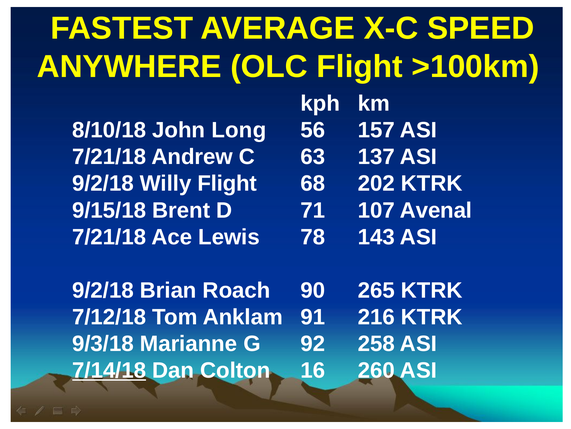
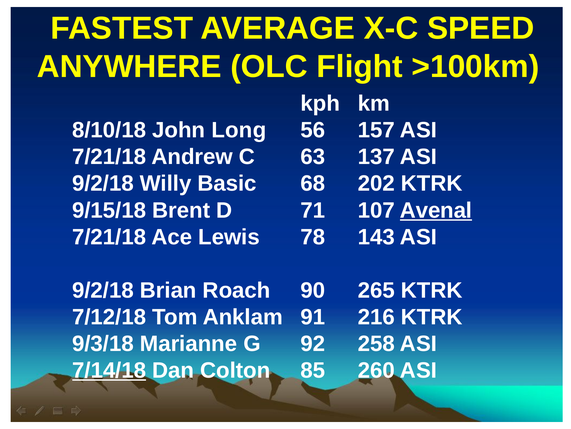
Willy Flight: Flight -> Basic (227, 183)
Avenal underline: none -> present (436, 210)
16: 16 -> 85 (313, 370)
